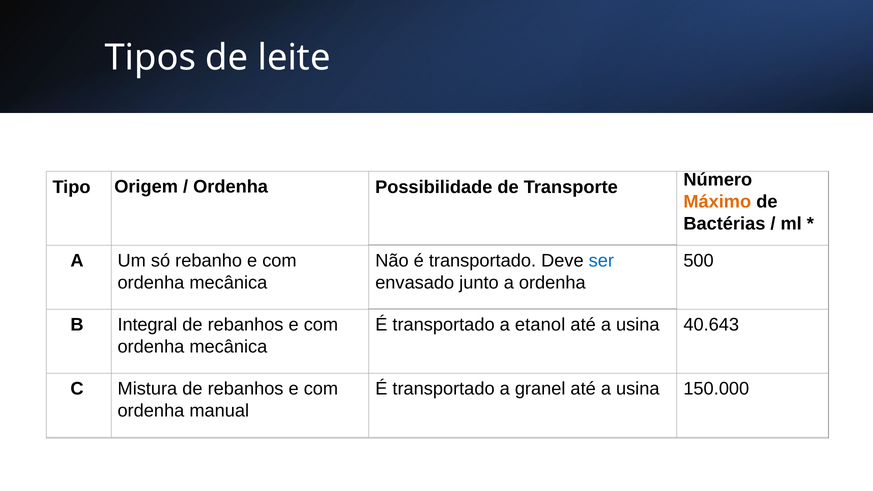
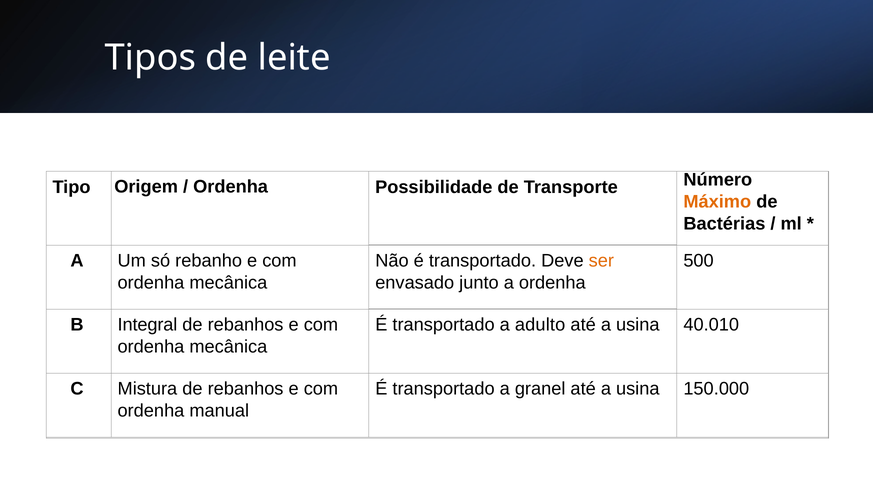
ser colour: blue -> orange (601, 261)
etanol: etanol -> adulto (540, 325)
40.643: 40.643 -> 40.010 (711, 325)
